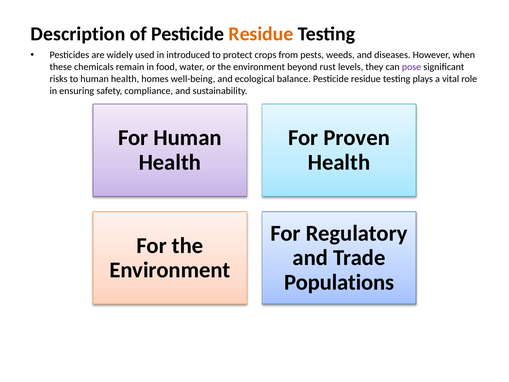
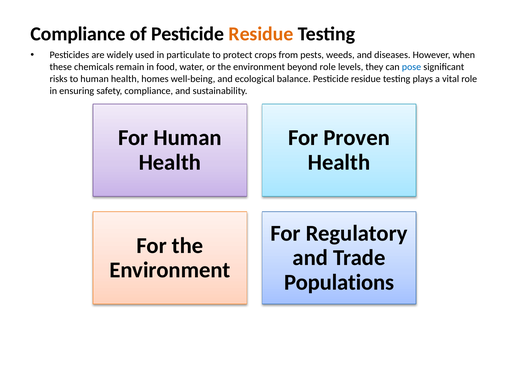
Description: Description -> Compliance (78, 34)
introduced: introduced -> particulate (188, 55)
beyond rust: rust -> role (328, 67)
pose colour: purple -> blue (411, 67)
